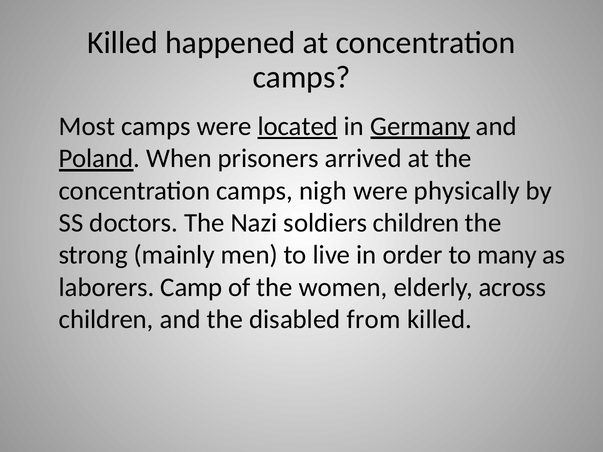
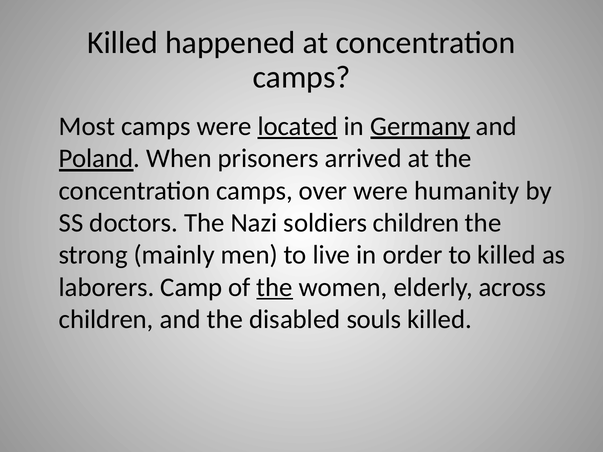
nigh: nigh -> over (323, 191)
physically: physically -> humanity (467, 191)
to many: many -> killed (507, 255)
the underline: none -> present (275, 287)
from: from -> souls (374, 320)
